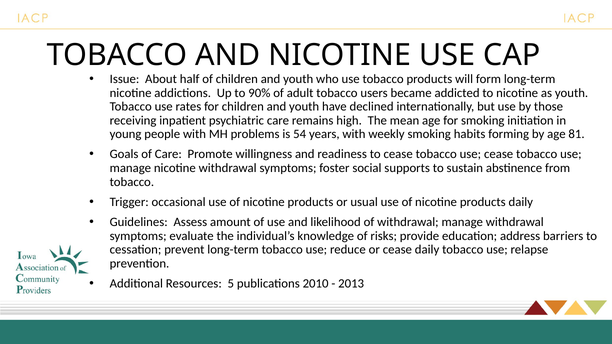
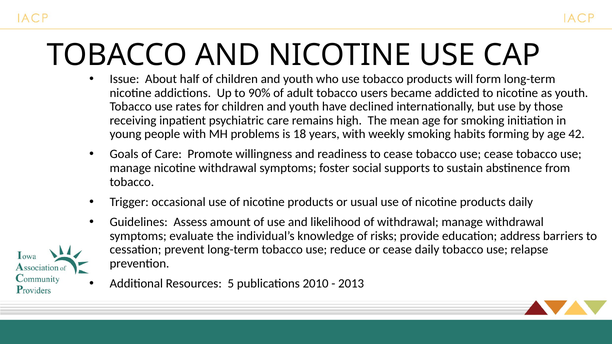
54: 54 -> 18 (300, 134)
81: 81 -> 42 (577, 134)
